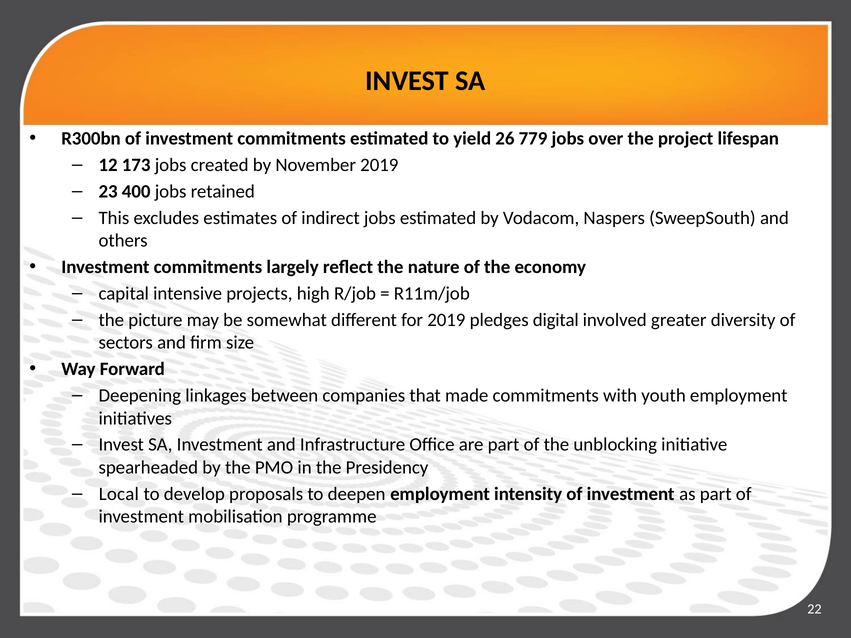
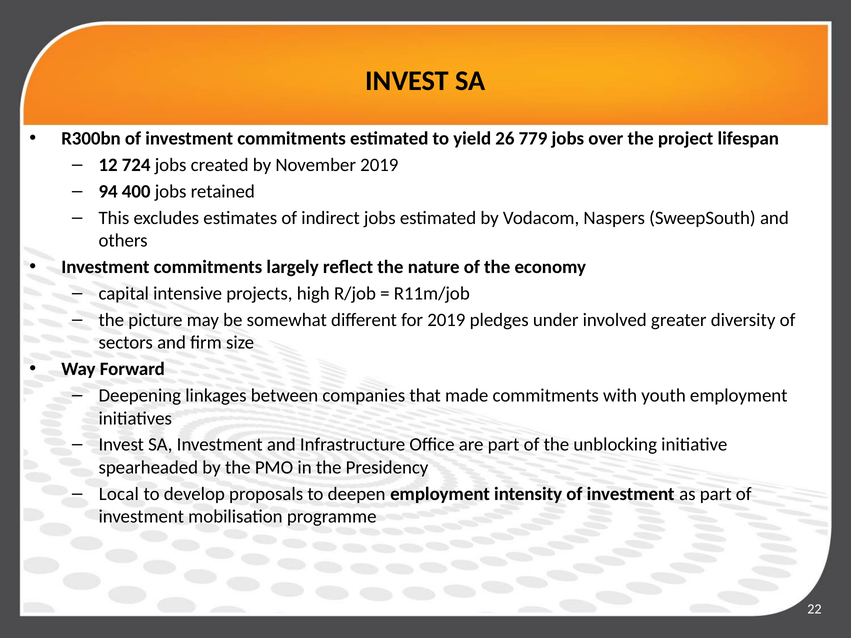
173: 173 -> 724 (136, 165)
23: 23 -> 94 (108, 192)
digital: digital -> under (556, 320)
